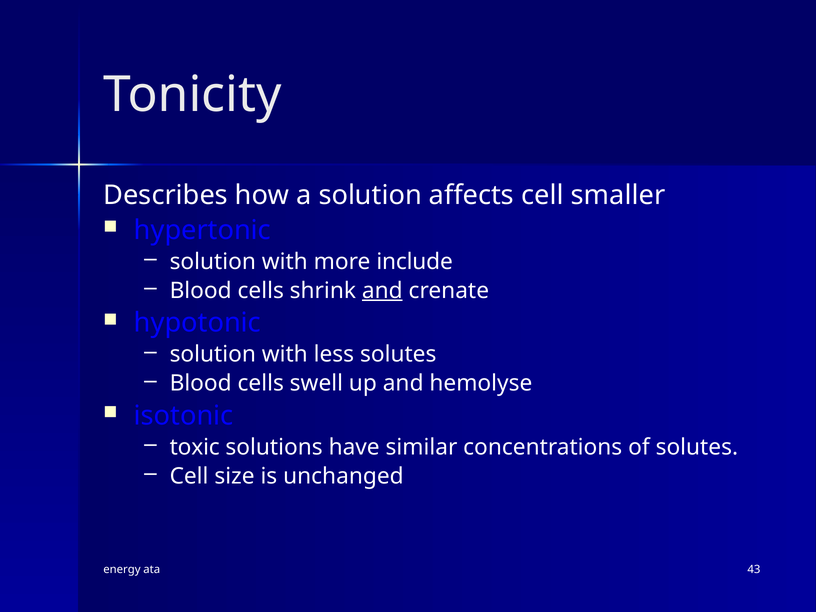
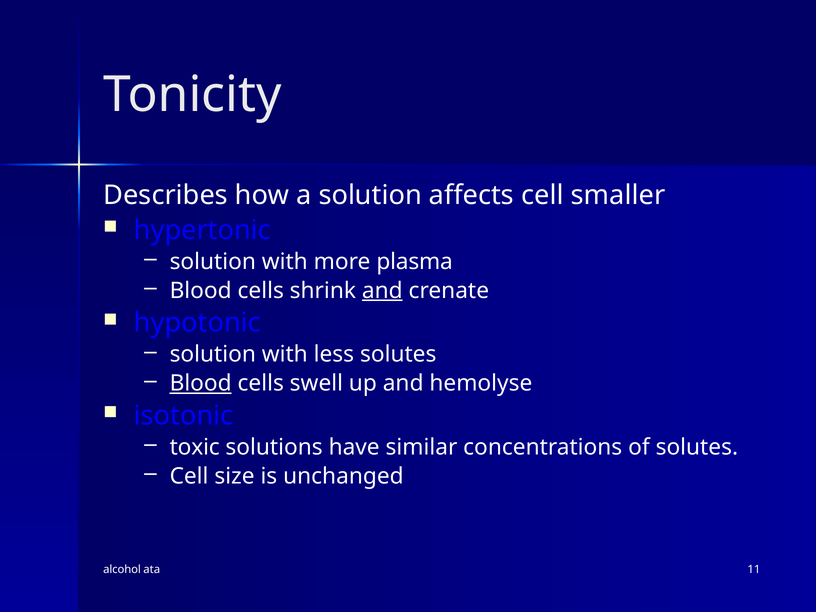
include: include -> plasma (415, 262)
Blood underline: none -> present (201, 383)
energy: energy -> alcohol (122, 569)
43: 43 -> 11 (754, 569)
